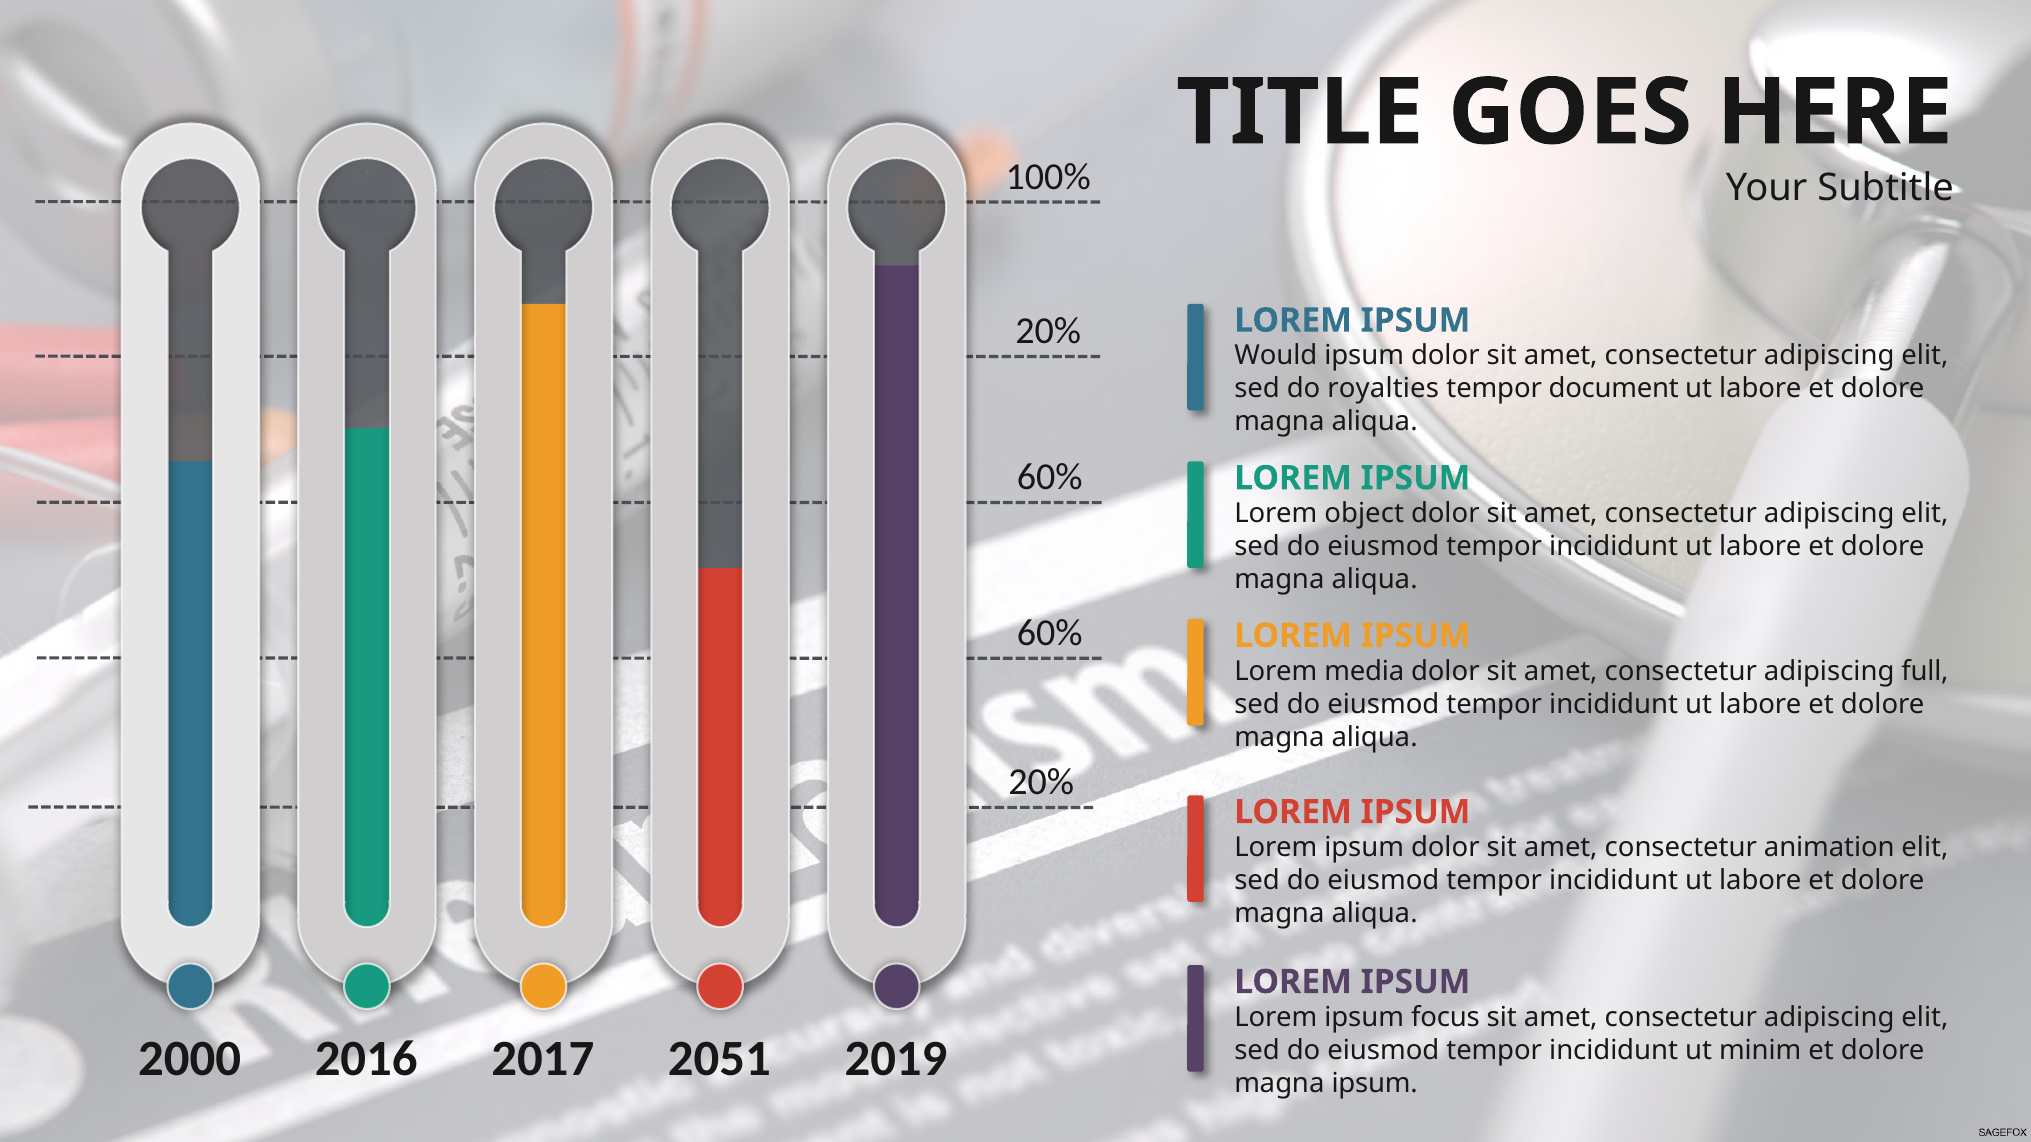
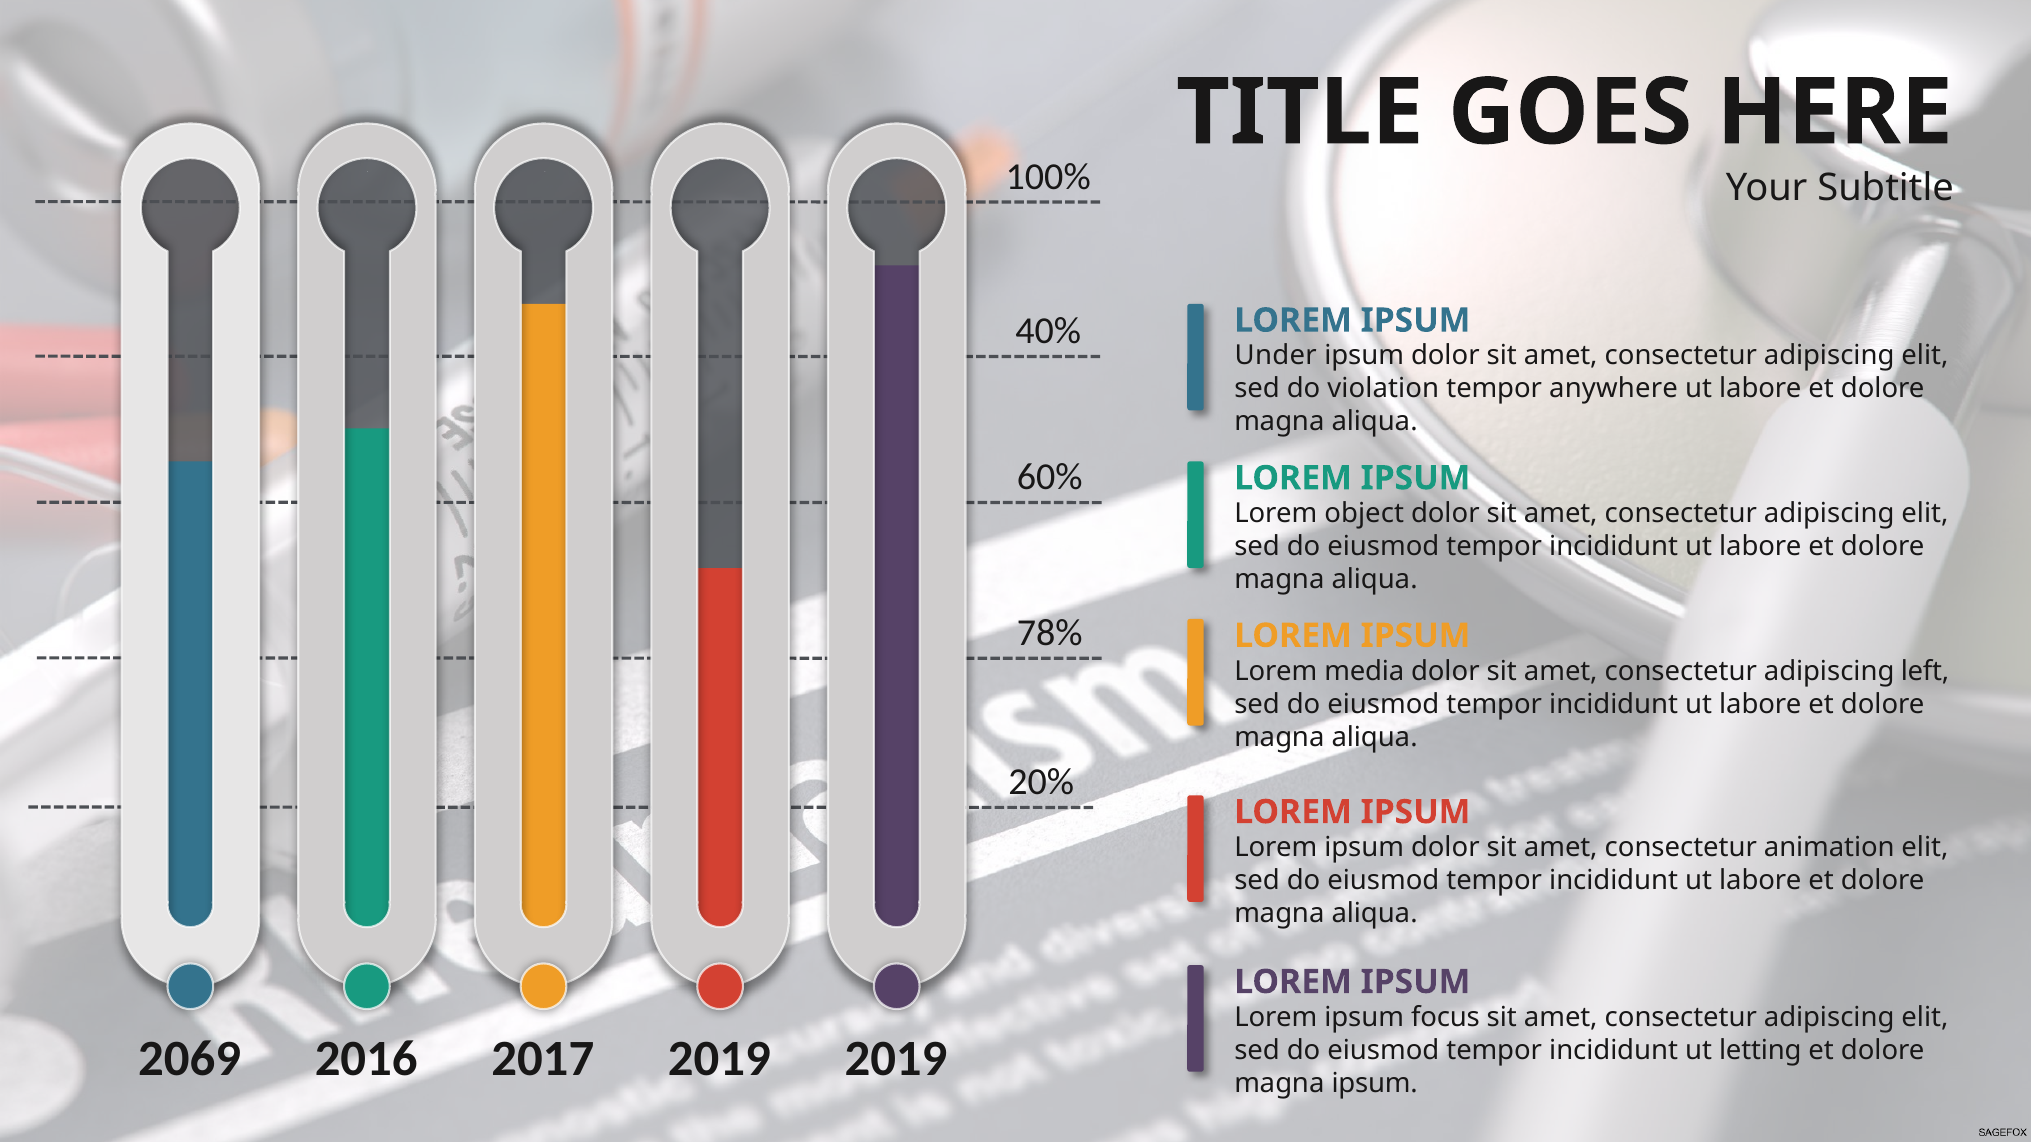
20%: 20% -> 40% (1048, 331)
Would: Would -> Under (1276, 356)
royalties: royalties -> violation (1383, 389)
document: document -> anywhere (1614, 389)
60%: 60% -> 78% (1050, 633)
full: full -> left (1925, 671)
2000: 2000 -> 2069 (190, 1060)
2017 2051: 2051 -> 2019 (719, 1060)
minim: minim -> letting (1760, 1051)
